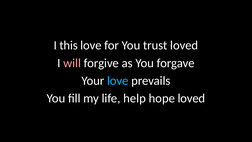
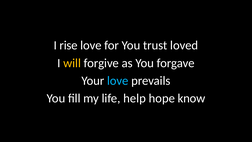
this: this -> rise (69, 45)
will colour: pink -> yellow (72, 63)
hope loved: loved -> know (191, 98)
